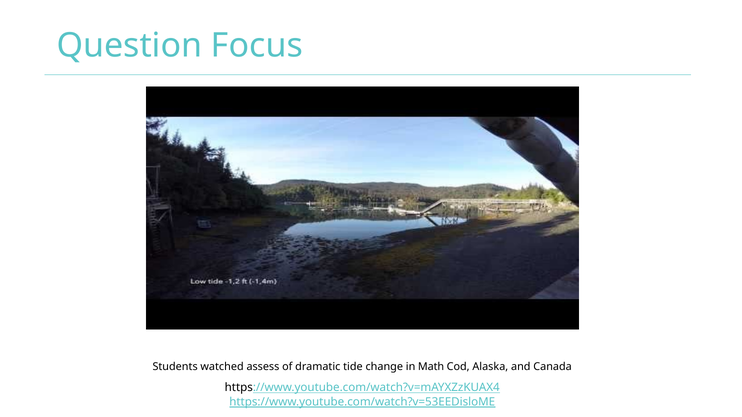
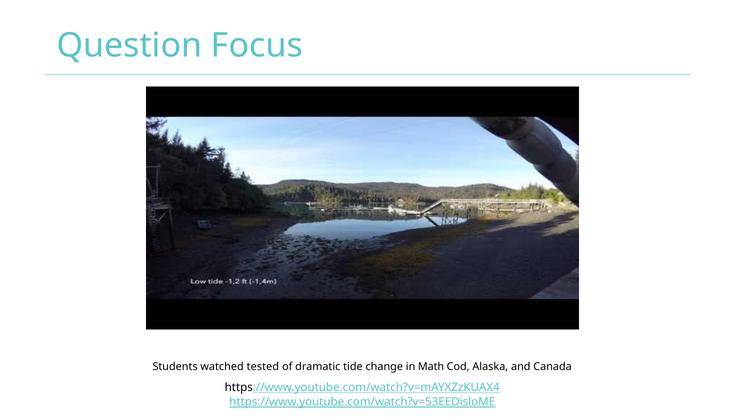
assess: assess -> tested (263, 367)
